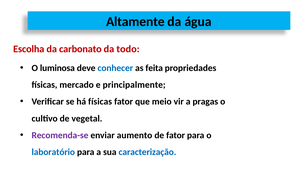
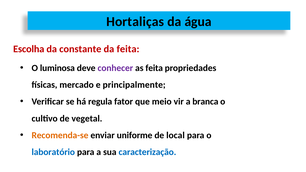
Altamente: Altamente -> Hortaliças (135, 22)
carbonato: carbonato -> constante (80, 49)
da todo: todo -> feita (128, 49)
conhecer colour: blue -> purple (115, 68)
há físicas: físicas -> regula (100, 102)
pragas: pragas -> branca (205, 102)
Recomenda-se colour: purple -> orange (60, 135)
aumento: aumento -> uniforme (135, 135)
de fator: fator -> local (175, 135)
